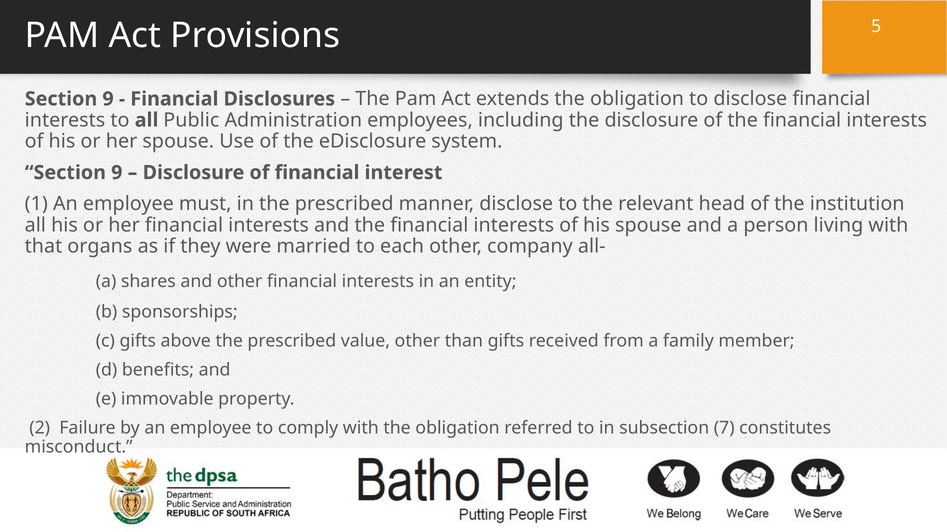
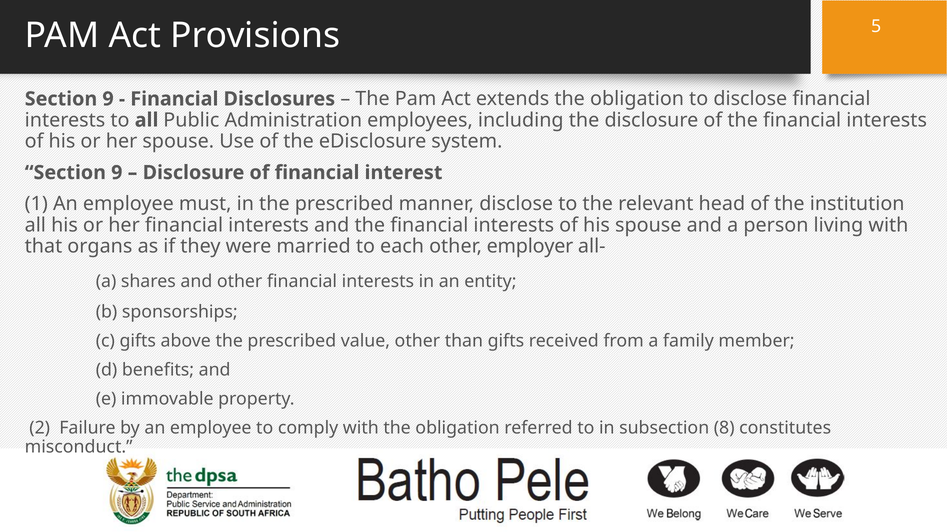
company: company -> employer (530, 247)
7: 7 -> 8 (724, 428)
